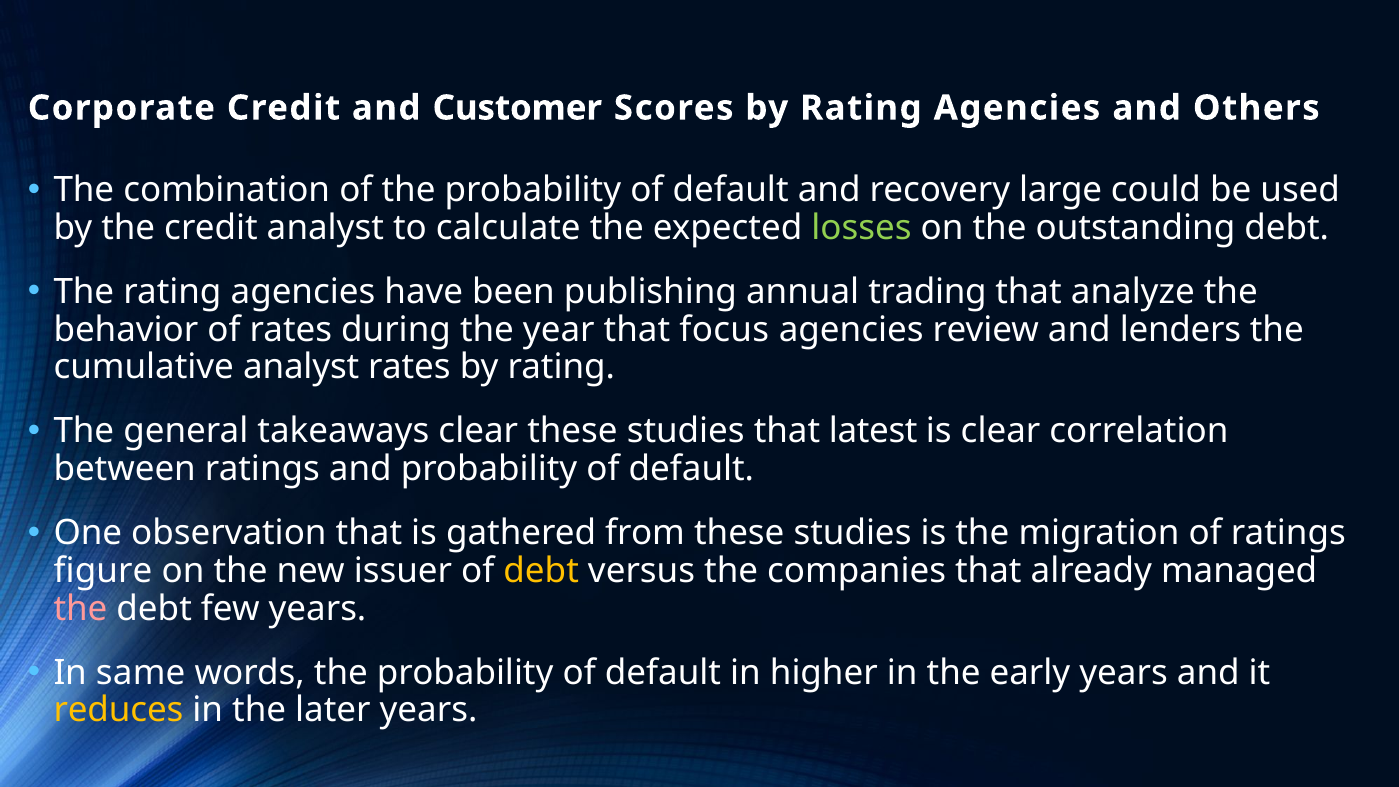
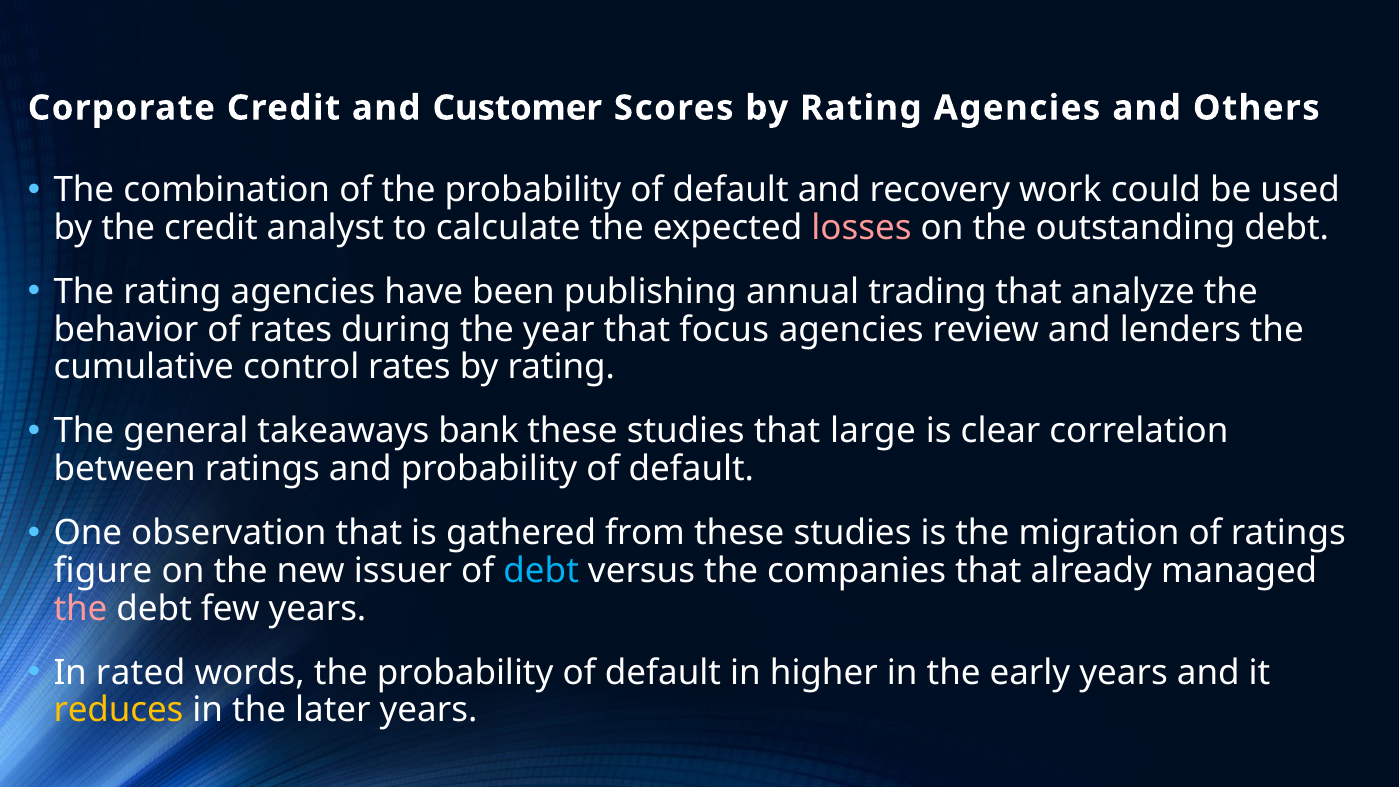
large: large -> work (1060, 190)
losses colour: light green -> pink (861, 228)
cumulative analyst: analyst -> control (301, 367)
takeaways clear: clear -> bank (478, 431)
latest: latest -> large (873, 431)
debt colour: yellow -> light blue (541, 571)
same: same -> rated (141, 673)
